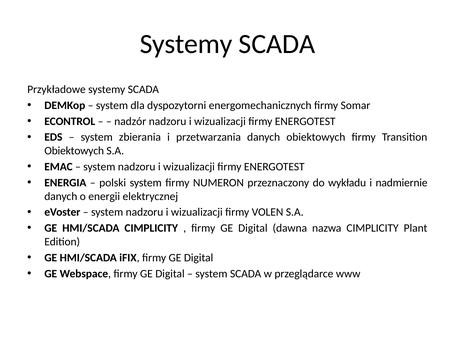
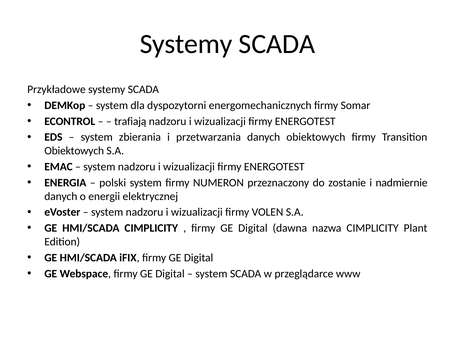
nadzór: nadzór -> trafiają (130, 121)
wykładu: wykładu -> zostanie (347, 183)
